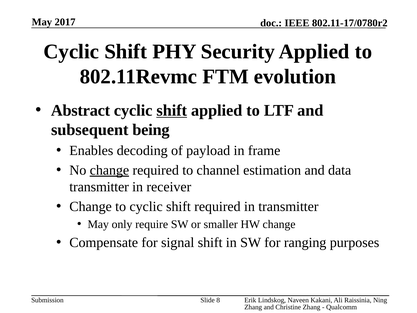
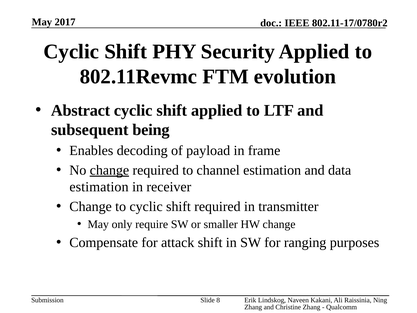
shift underline: present -> none (172, 110)
transmitter: transmitter -> estimation (99, 187)
signal: signal -> attack (178, 242)
